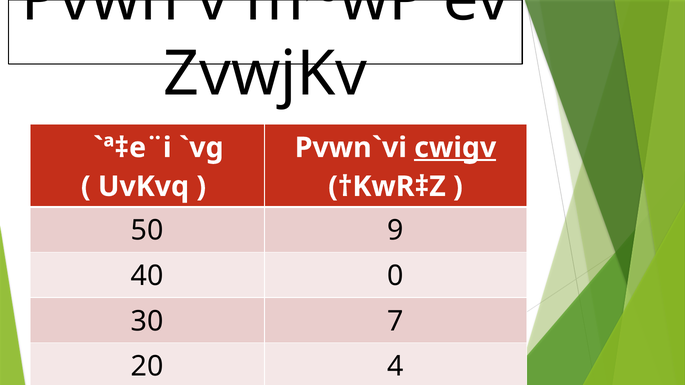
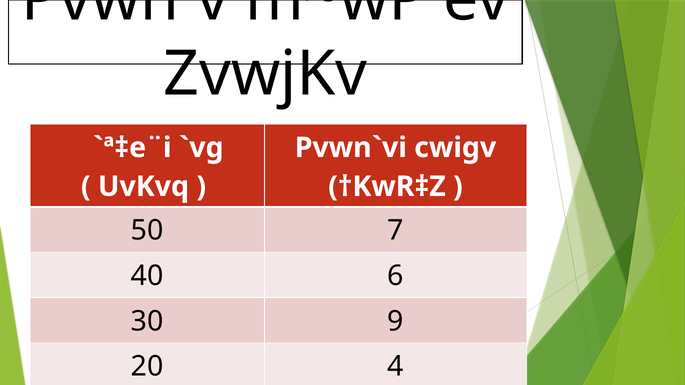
cwigv underline: present -> none (455, 148)
9: 9 -> 7 (396, 231)
0: 0 -> 6 (396, 276)
7: 7 -> 9 (396, 321)
